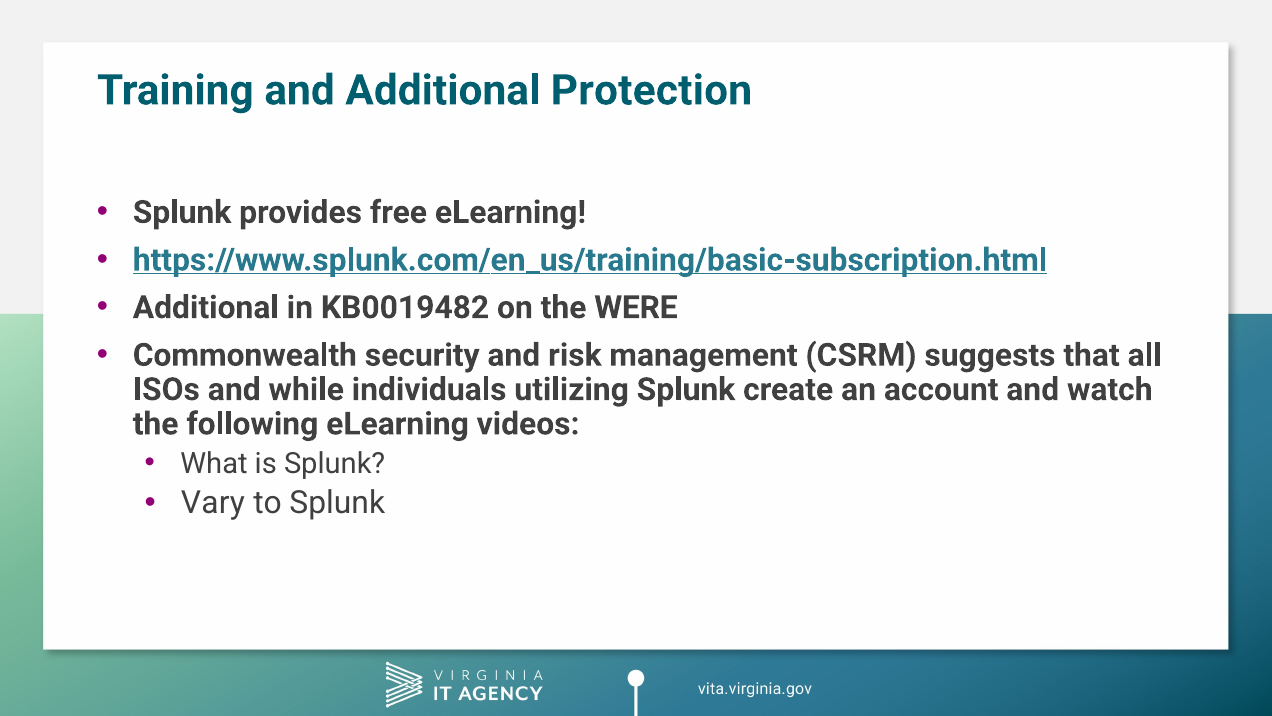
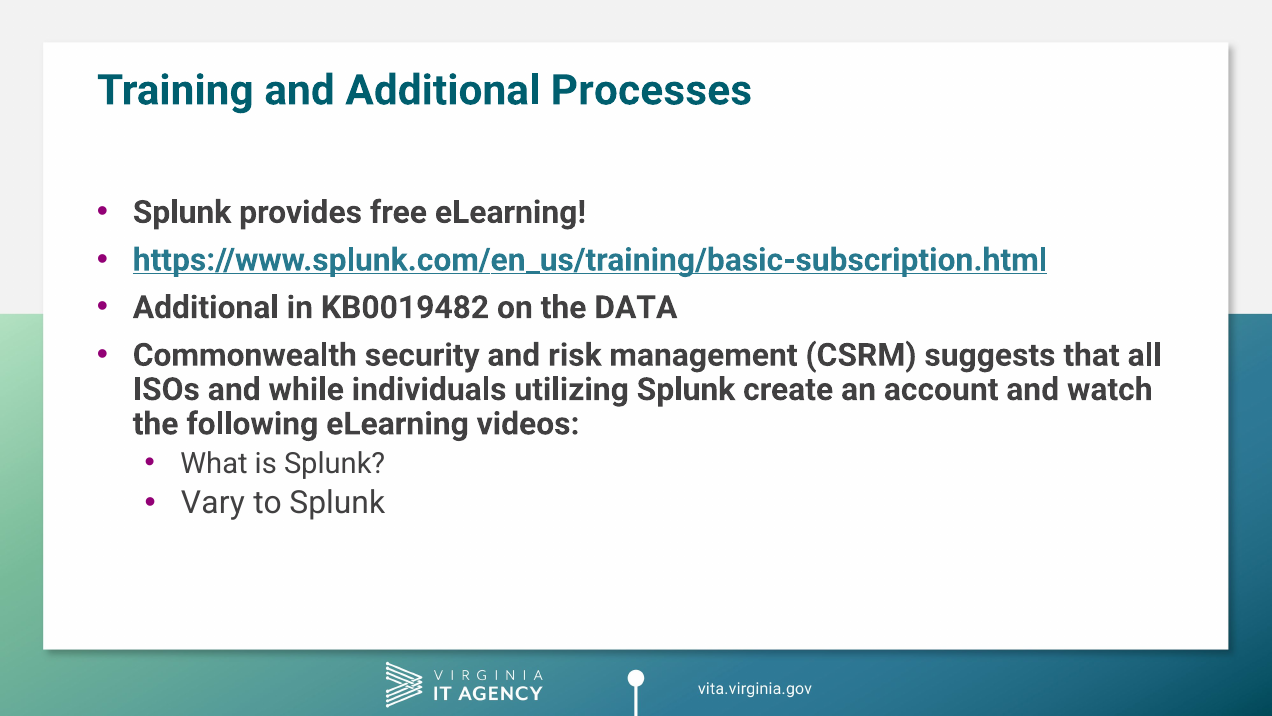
Protection: Protection -> Processes (651, 90)
WERE: WERE -> DATA (636, 307)
